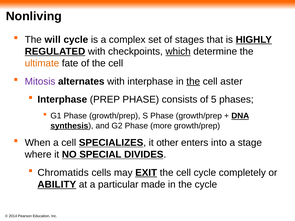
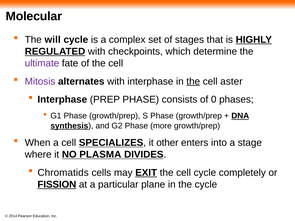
Nonliving: Nonliving -> Molecular (34, 16)
which underline: present -> none (178, 51)
ultimate colour: orange -> purple (42, 63)
5: 5 -> 0 (214, 100)
SPECIAL: SPECIAL -> PLASMA (100, 155)
ABILITY: ABILITY -> FISSION (57, 185)
made: made -> plane (153, 185)
